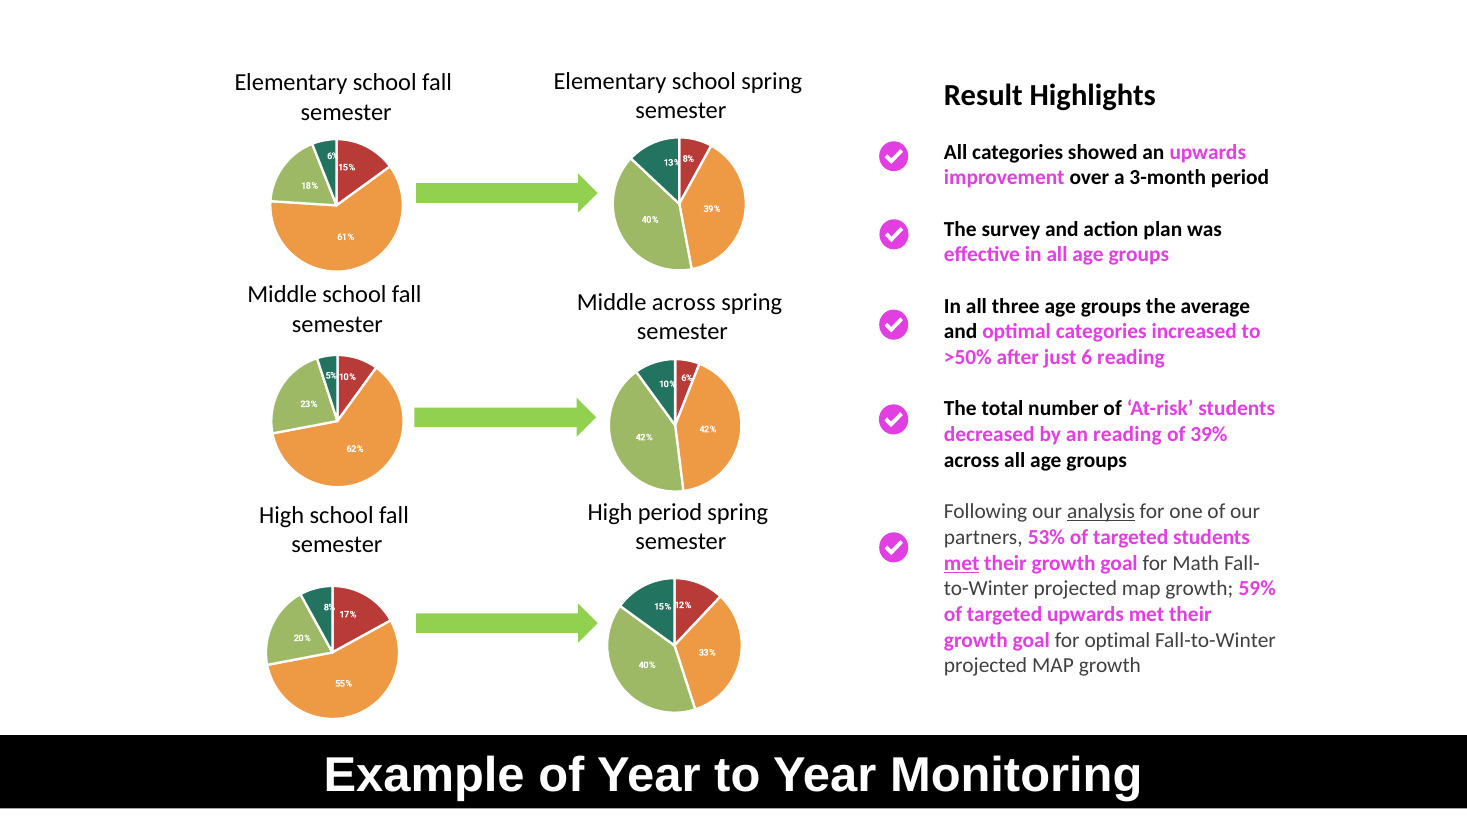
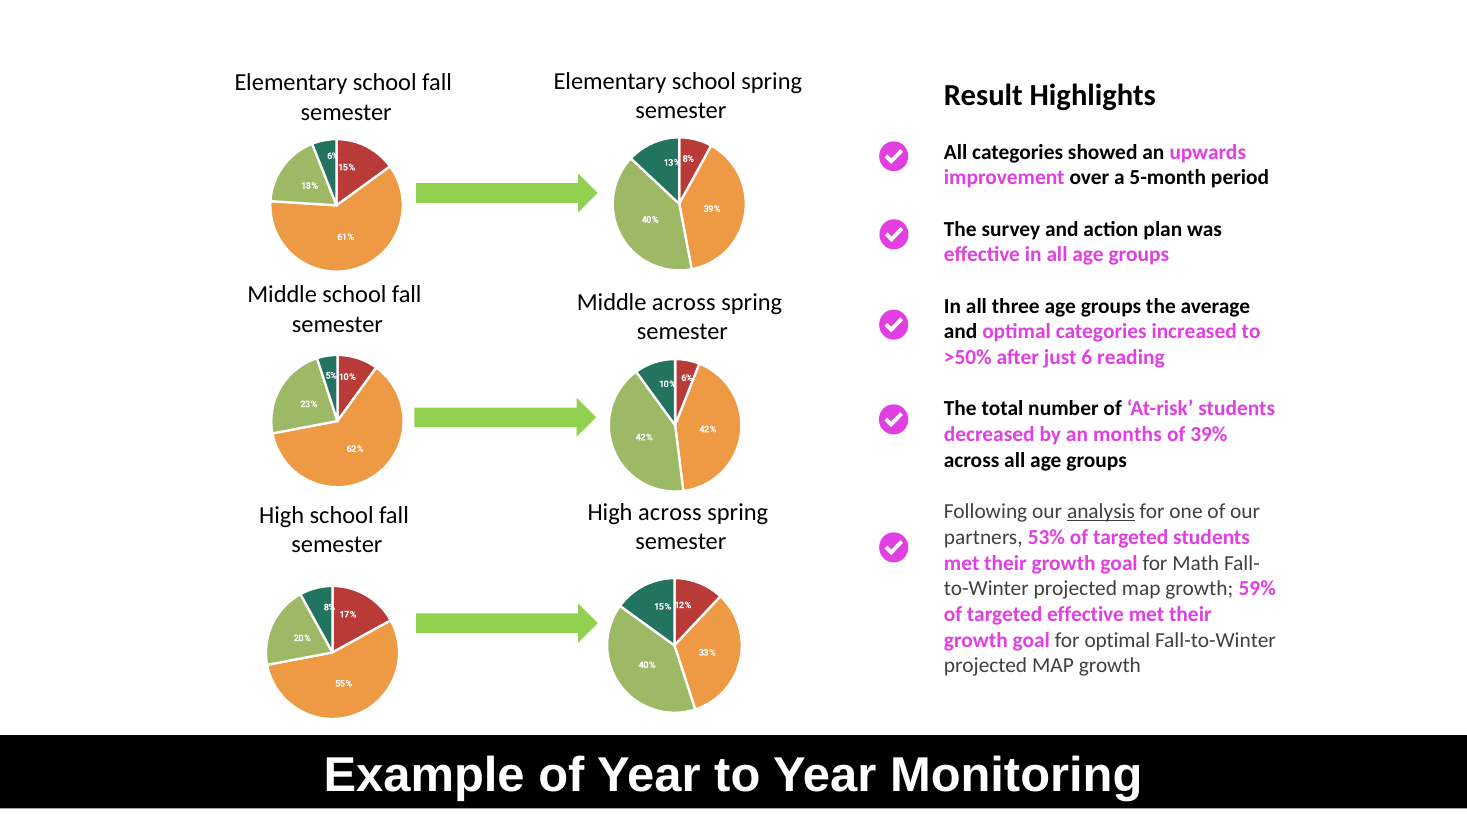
3-month: 3-month -> 5-month (1168, 178)
an reading: reading -> months (1127, 435)
High period: period -> across (670, 512)
met underline: present -> none (962, 563)
targeted upwards: upwards -> effective (1086, 614)
